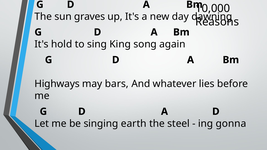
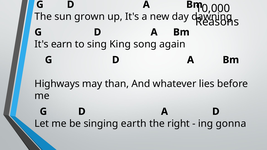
graves: graves -> grown (90, 17)
hold: hold -> earn (62, 44)
bars: bars -> than (117, 84)
steel: steel -> right (179, 124)
